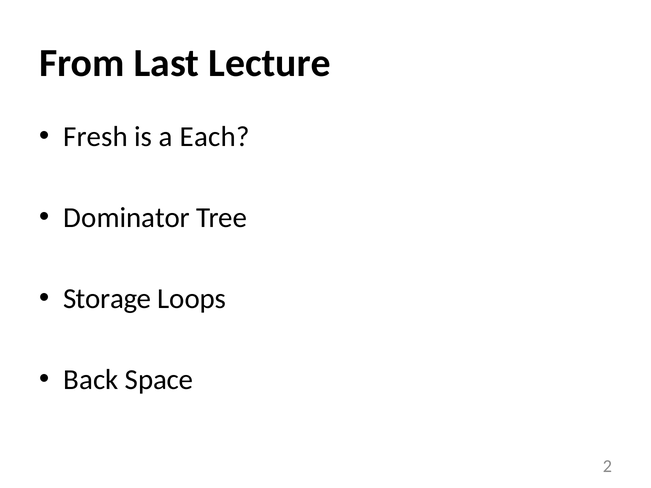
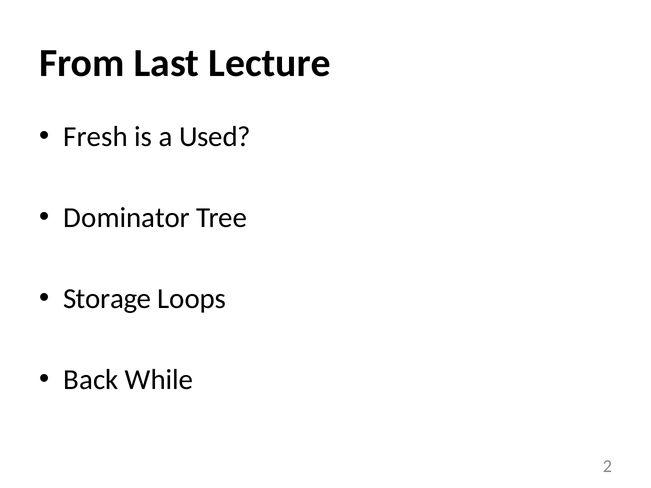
Each: Each -> Used (215, 137)
Space: Space -> While (159, 380)
